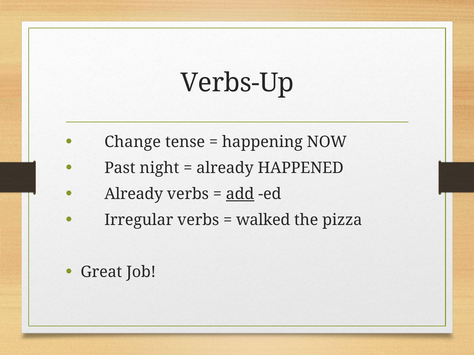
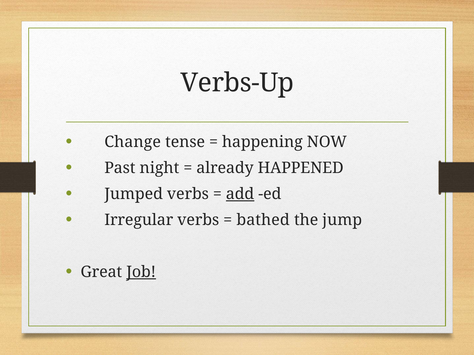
Already: Already -> Jumped (134, 194)
walked: walked -> bathed (263, 220)
pizza: pizza -> jump (342, 220)
Job underline: none -> present (141, 272)
